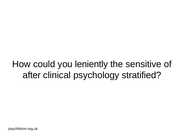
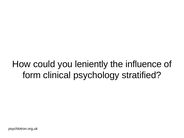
sensitive: sensitive -> influence (144, 64)
after: after -> form (32, 75)
